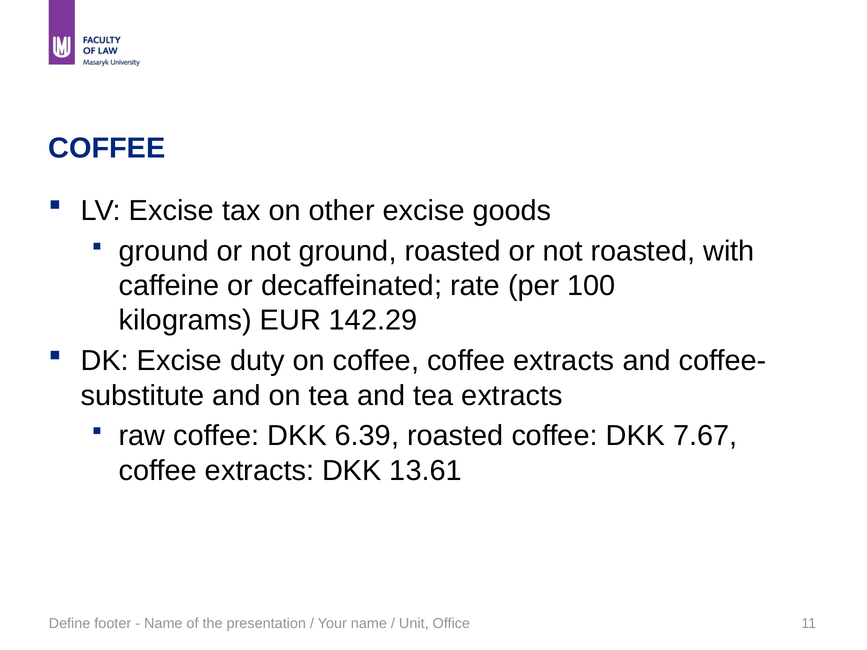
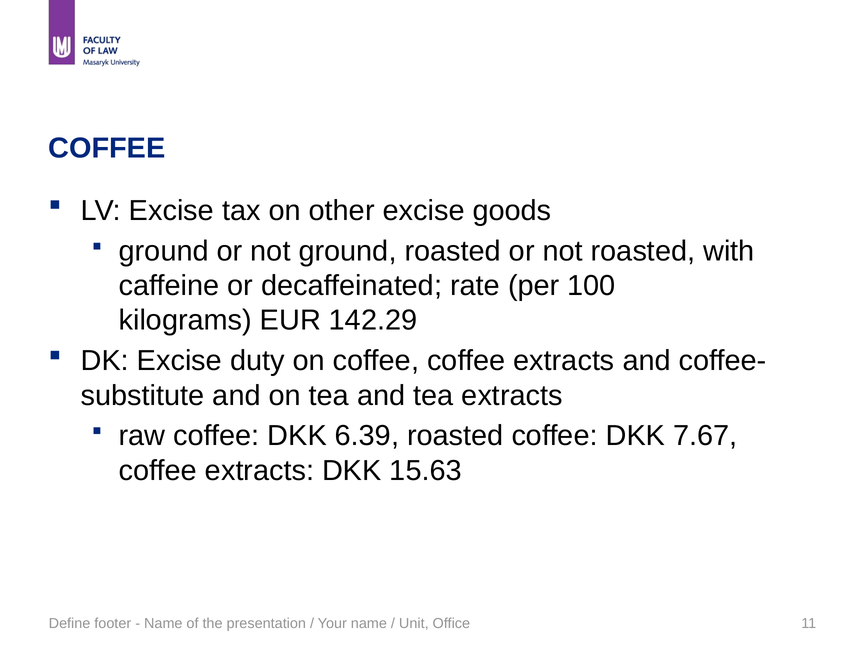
13.61: 13.61 -> 15.63 (426, 471)
